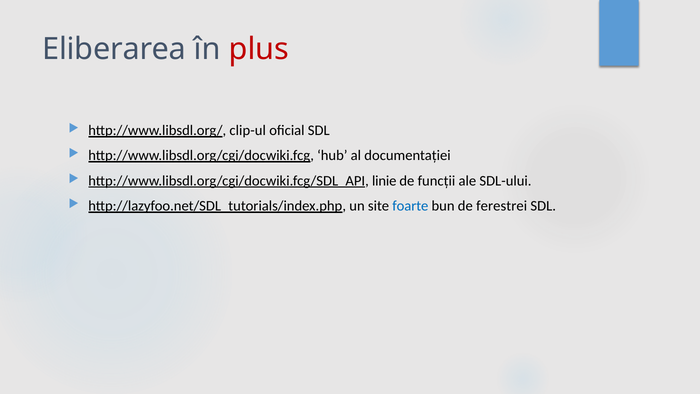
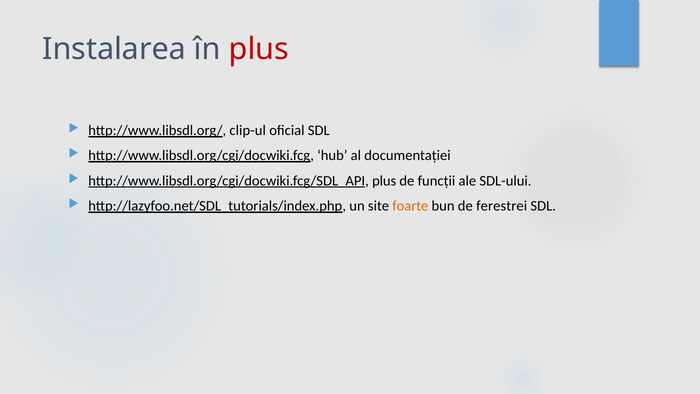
Eliberarea: Eliberarea -> Instalarea (114, 49)
http://www.libsdl.org/cgi/docwiki.fcg/SDL_API linie: linie -> plus (384, 181)
foarte colour: blue -> orange (410, 206)
